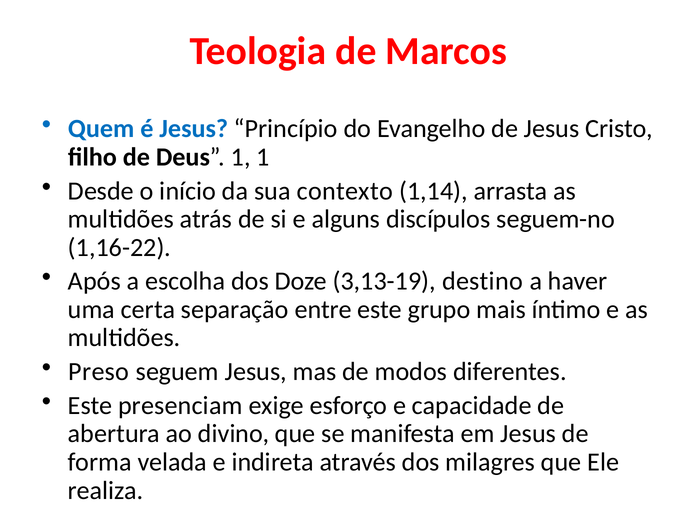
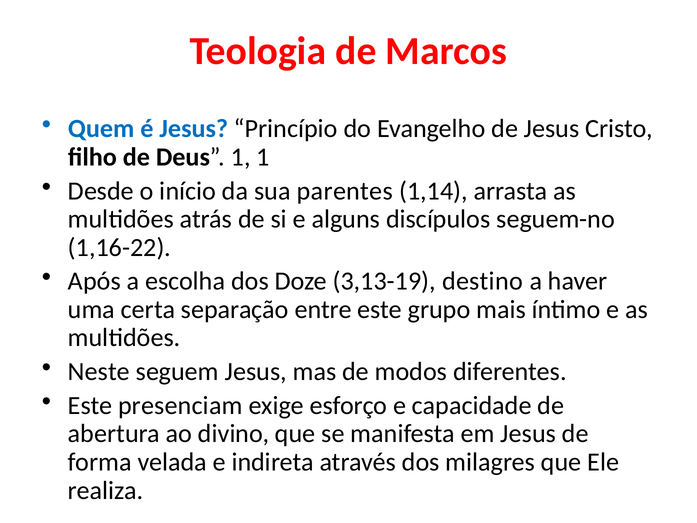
contexto: contexto -> parentes (345, 191)
Preso: Preso -> Neste (99, 372)
